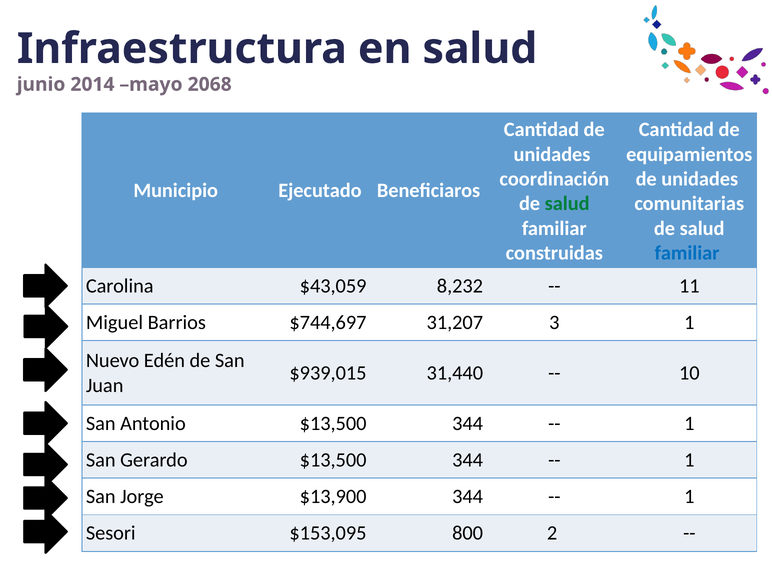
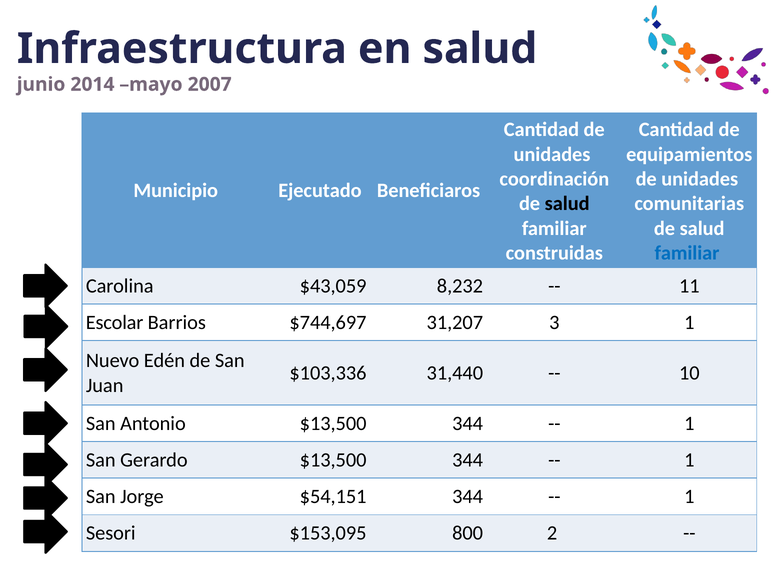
2068: 2068 -> 2007 (210, 84)
salud colour: green -> black (567, 204)
Miguel: Miguel -> Escolar (115, 323)
$939,015: $939,015 -> $103,336 (328, 373)
$13,900: $13,900 -> $54,151 (333, 497)
